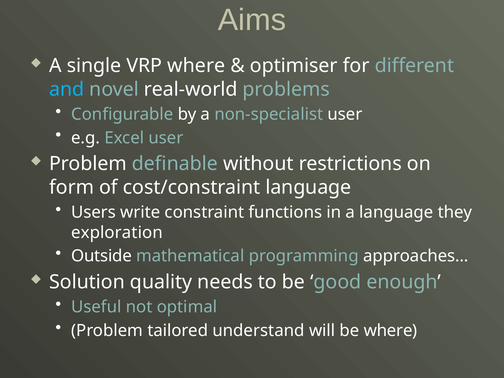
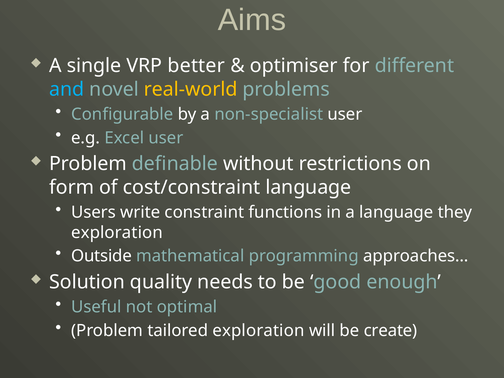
VRP where: where -> better (196, 66)
real-world colour: white -> yellow (191, 89)
tailored understand: understand -> exploration (258, 330)
be where: where -> create (391, 330)
